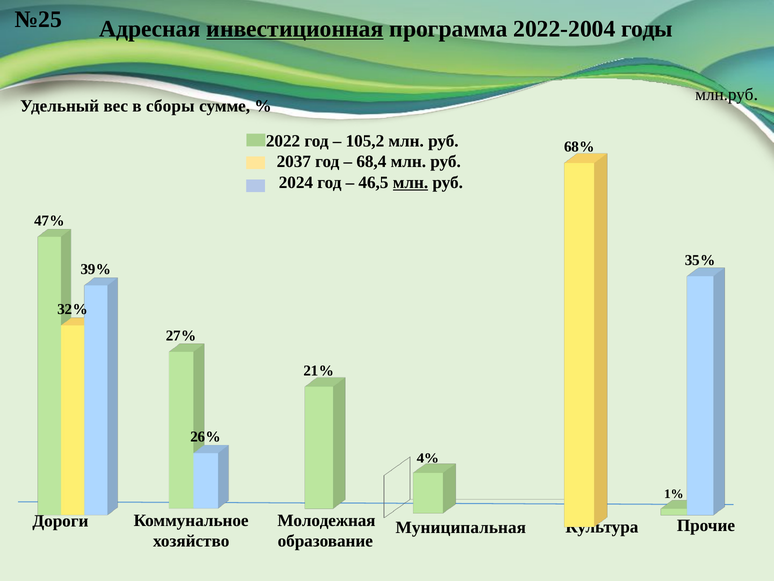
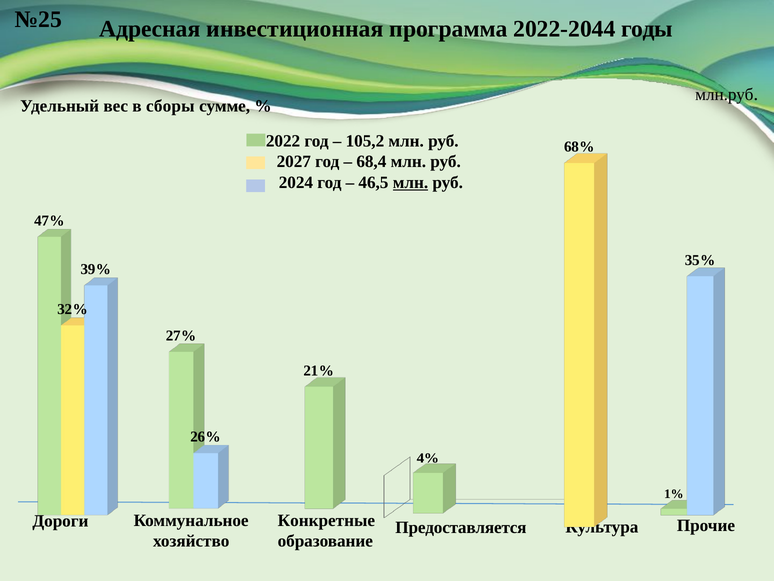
инвестиционная underline: present -> none (295, 29)
2022-2004: 2022-2004 -> 2022-2044 (564, 29)
2037: 2037 -> 2027 (294, 162)
Молодежная: Молодежная -> Конкретные (326, 520)
Муниципальная: Муниципальная -> Предоставляется (461, 527)
